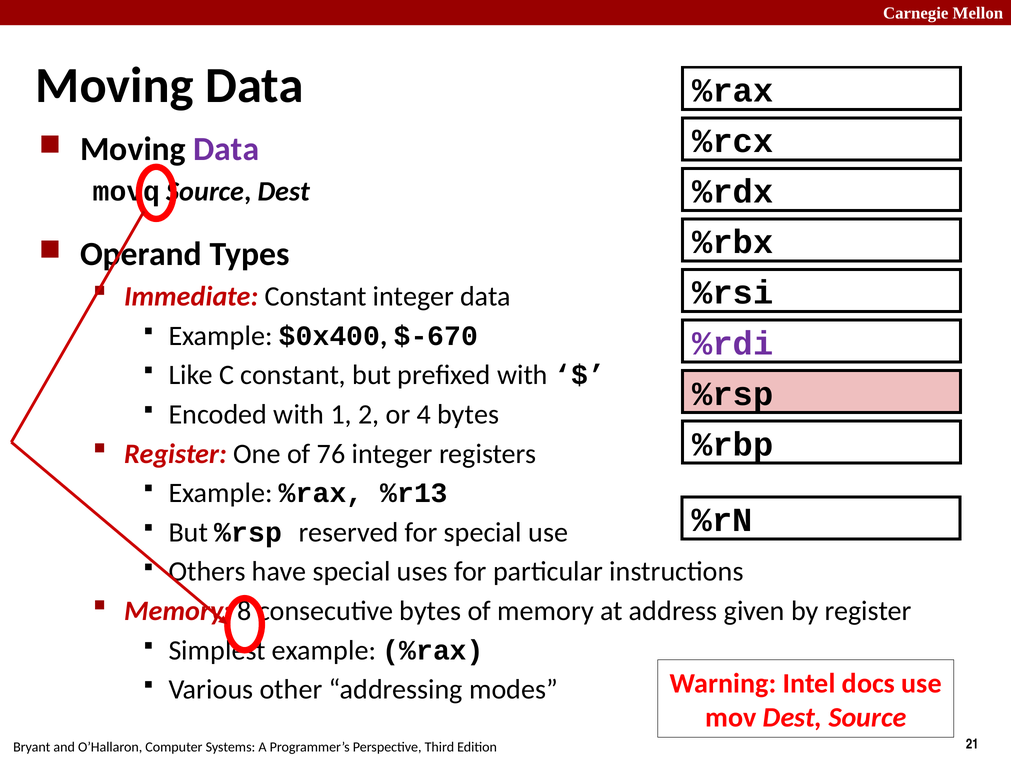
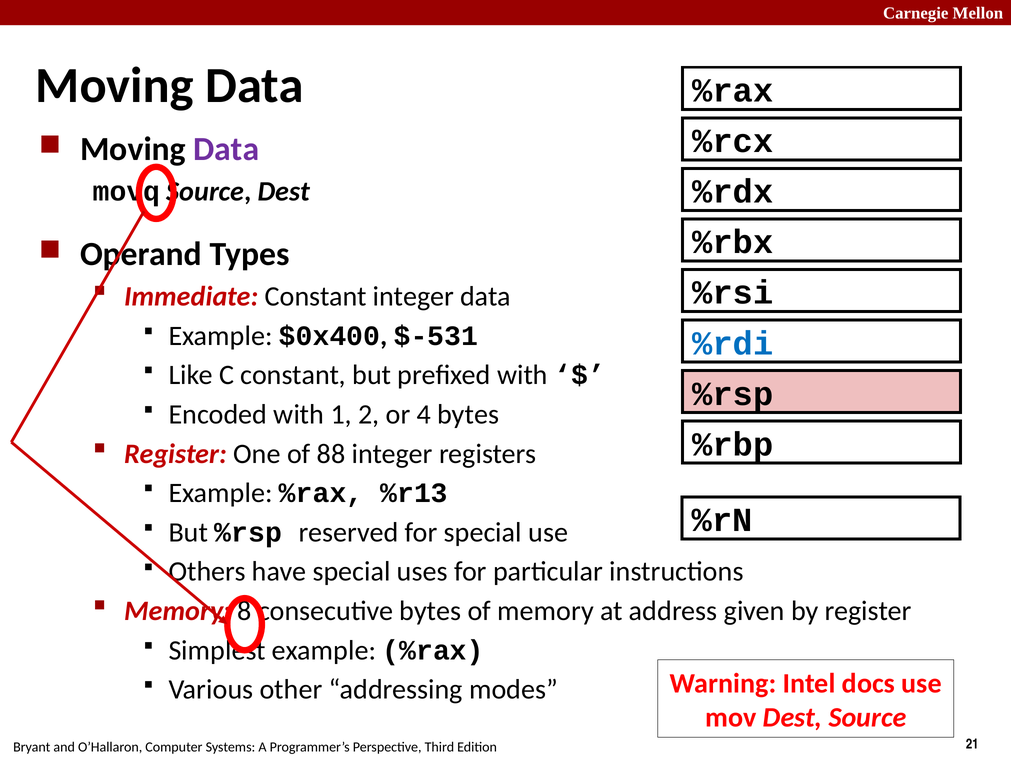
$-670: $-670 -> $-531 (436, 336)
%rdi colour: purple -> blue (733, 344)
76: 76 -> 88 (331, 454)
